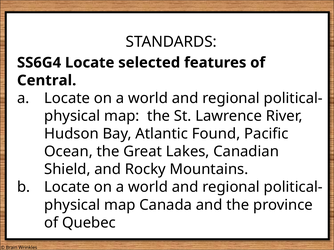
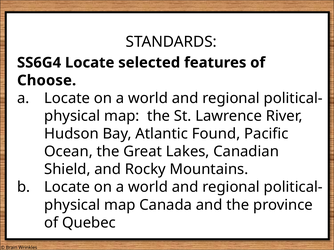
Central: Central -> Choose (47, 81)
